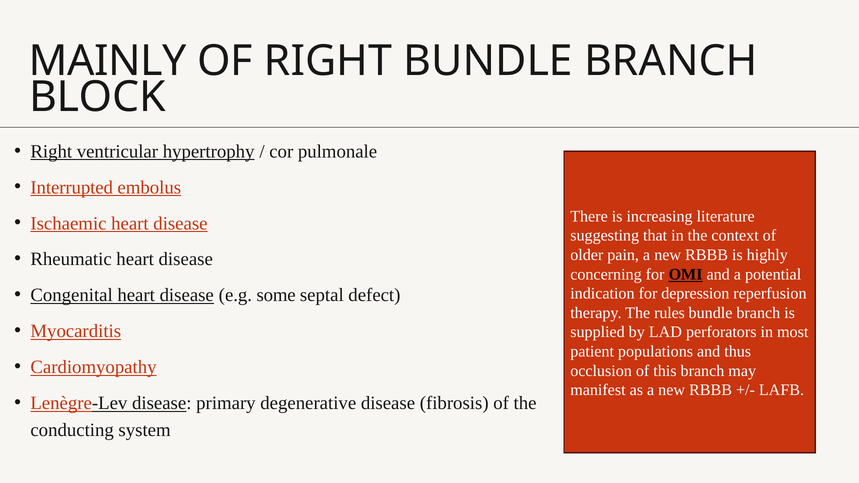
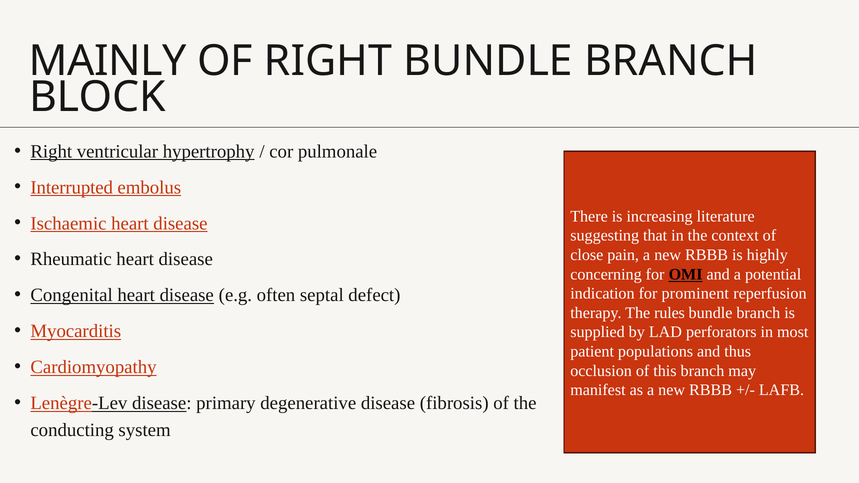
older: older -> close (587, 255)
some: some -> often (276, 295)
depression: depression -> prominent (695, 294)
